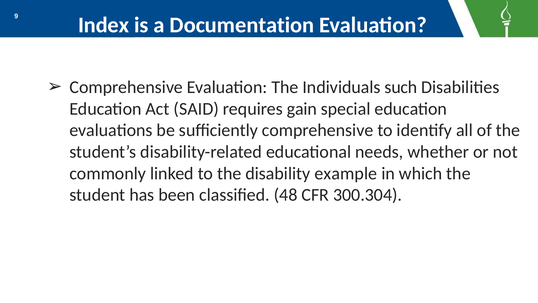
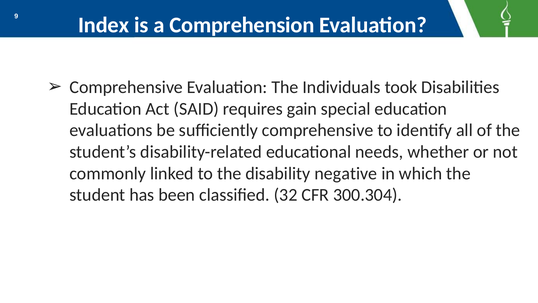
Documentation: Documentation -> Comprehension (242, 25)
such: such -> took (401, 87)
example: example -> negative (346, 173)
48: 48 -> 32 (286, 195)
